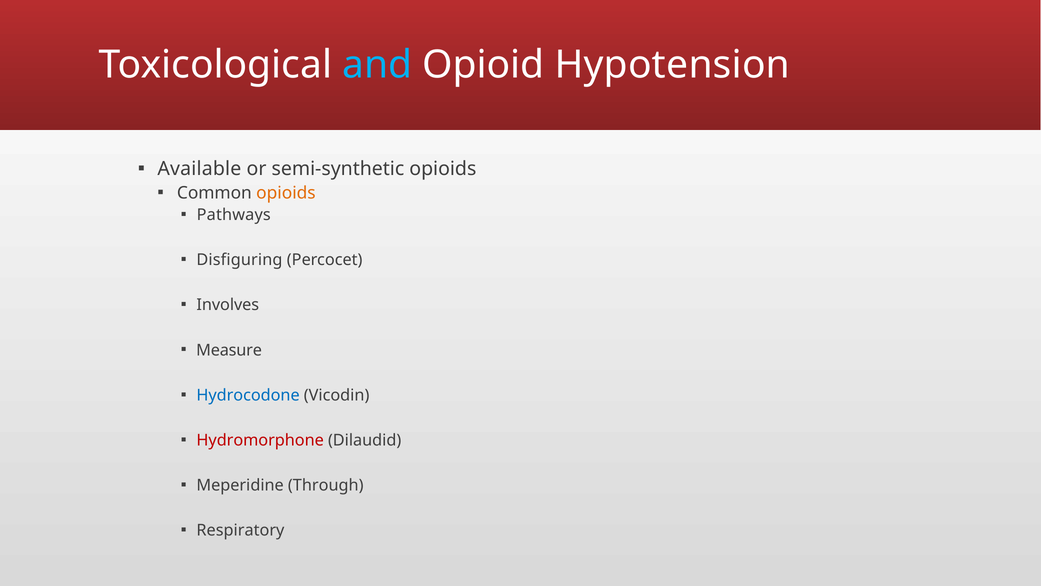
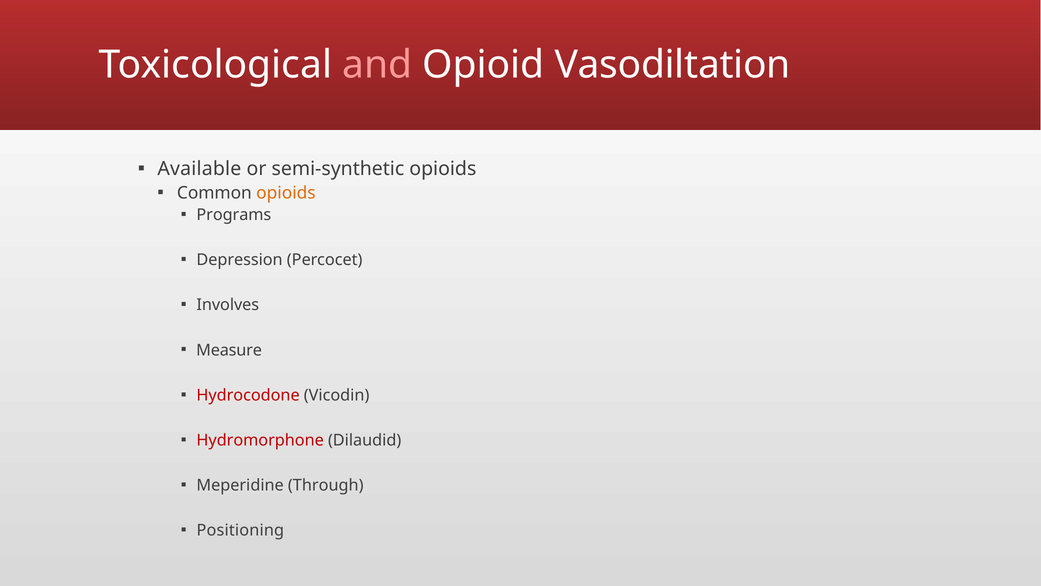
and colour: light blue -> pink (377, 65)
Hypotension: Hypotension -> Vasodiltation (673, 65)
Pathways: Pathways -> Programs (234, 215)
Disfiguring: Disfiguring -> Depression (240, 260)
Hydrocodone colour: blue -> red (248, 395)
Respiratory: Respiratory -> Positioning (240, 530)
